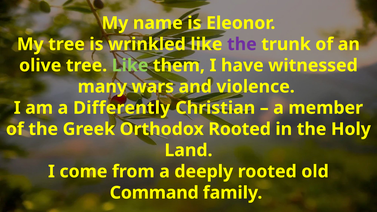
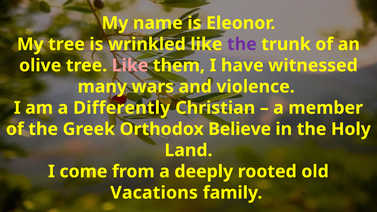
Like colour: light green -> pink (130, 65)
Orthodox Rooted: Rooted -> Believe (240, 129)
Command: Command -> Vacations (154, 193)
